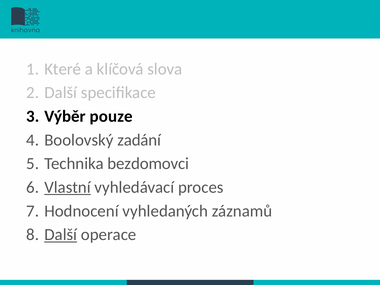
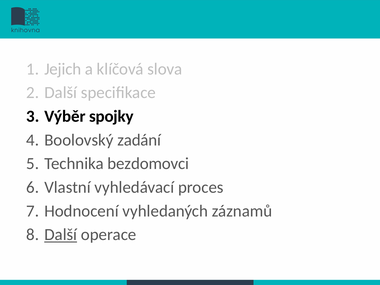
Které: Které -> Jejich (63, 69)
pouze: pouze -> spojky (111, 116)
Vlastní underline: present -> none (67, 187)
